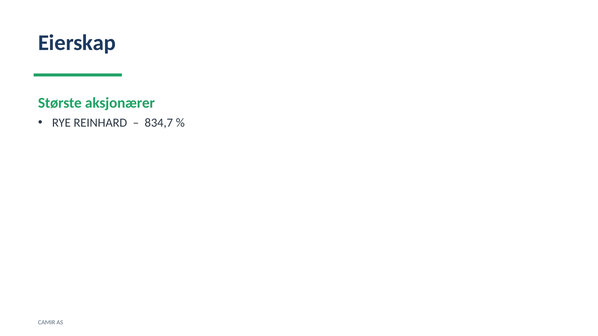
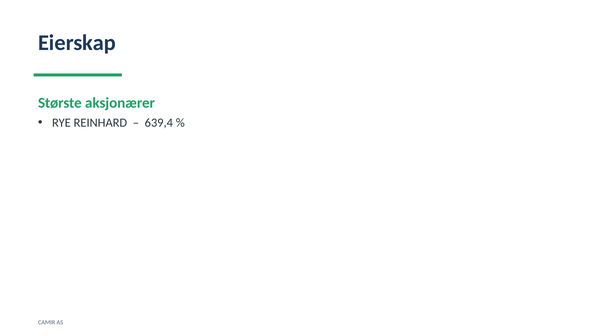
834,7: 834,7 -> 639,4 (159, 123)
